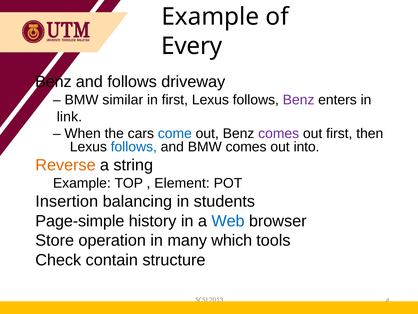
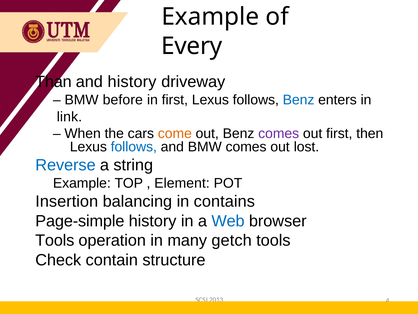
Benz: Benz -> Than (53, 82)
and follows: follows -> history (132, 82)
similar: similar -> before (123, 100)
Benz colour: purple -> blue (299, 100)
come colour: blue -> orange (175, 133)
into: into -> lost (306, 147)
Reverse colour: orange -> blue (65, 165)
students: students -> contains (224, 201)
Store: Store -> Tools (55, 240)
which: which -> getch (232, 240)
